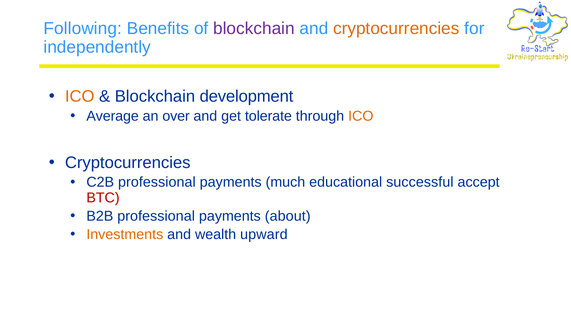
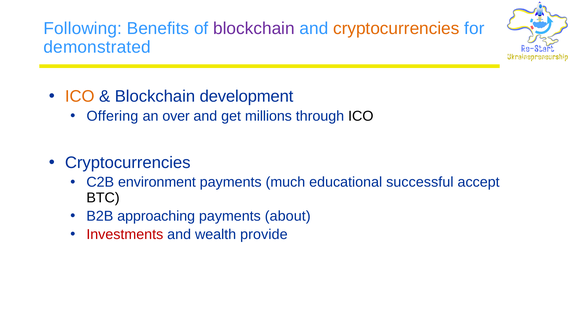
independently: independently -> demonstrated (97, 47)
Average: Average -> Offering (112, 116)
tolerate: tolerate -> millions (268, 116)
ICO colour: orange -> black (361, 116)
C2B professional: professional -> environment (157, 182)
BTC colour: red -> black (103, 198)
B2B professional: professional -> approaching (156, 216)
Investments colour: orange -> red (125, 235)
upward: upward -> provide (264, 235)
